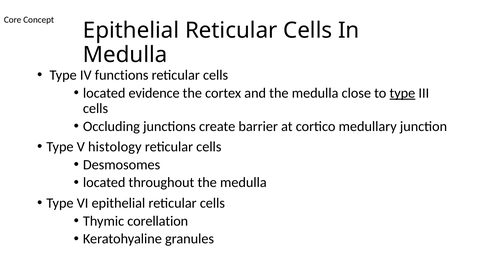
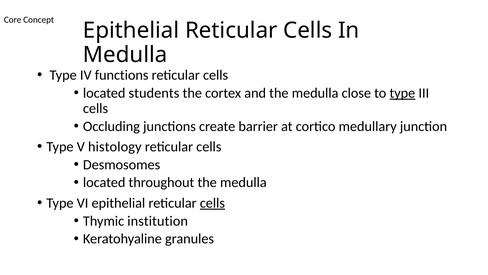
evidence: evidence -> students (154, 93)
cells underline: none -> present (212, 203)
corellation: corellation -> institution (158, 221)
